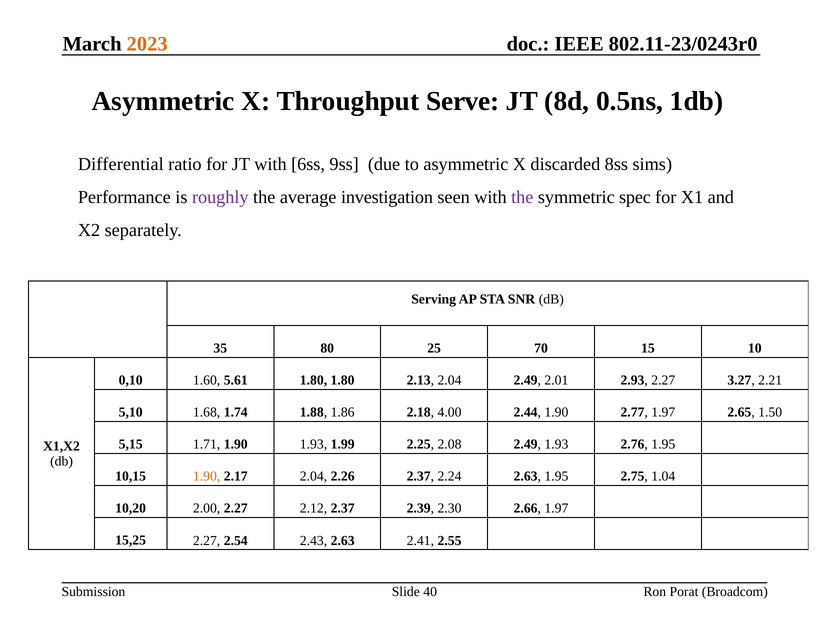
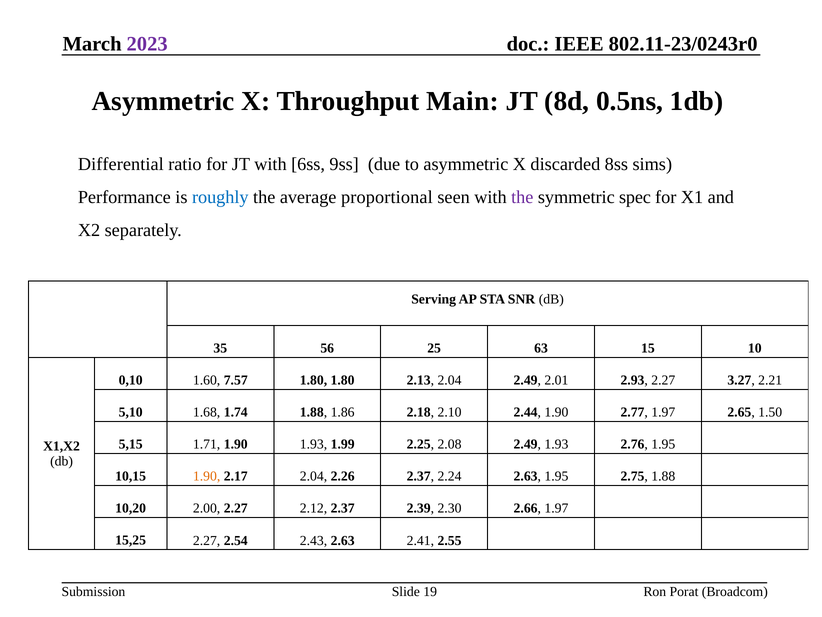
2023 colour: orange -> purple (147, 44)
Serve: Serve -> Main (463, 101)
roughly colour: purple -> blue (220, 197)
investigation: investigation -> proportional (387, 197)
80: 80 -> 56 (327, 348)
70: 70 -> 63 (541, 348)
5.61: 5.61 -> 7.57 (236, 380)
4.00: 4.00 -> 2.10 (450, 412)
2.75 1.04: 1.04 -> 1.88 (663, 476)
40: 40 -> 19 (430, 591)
